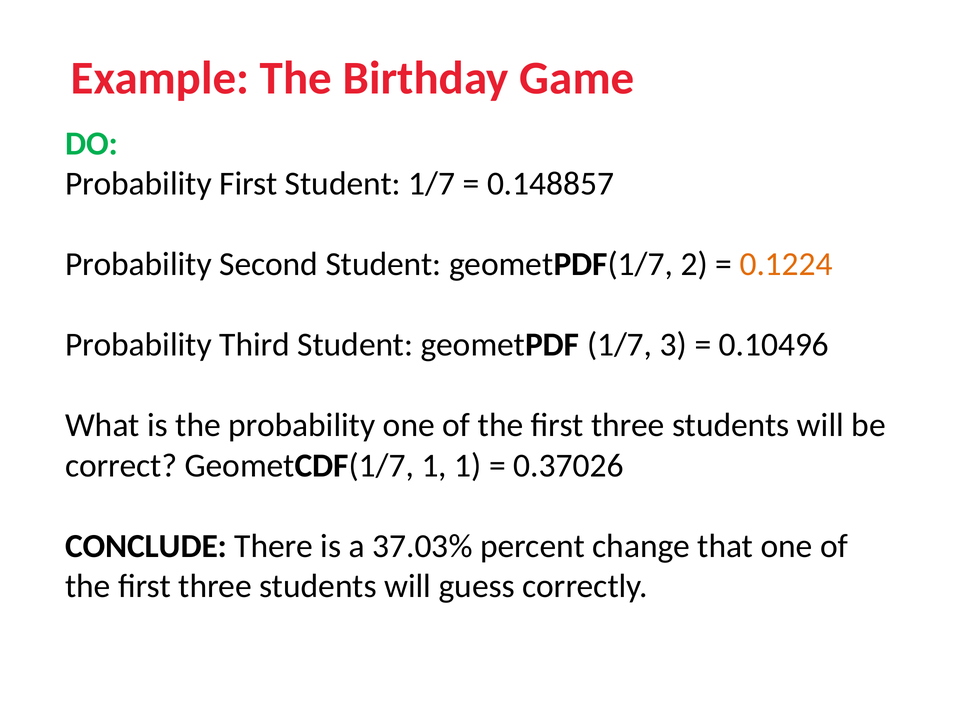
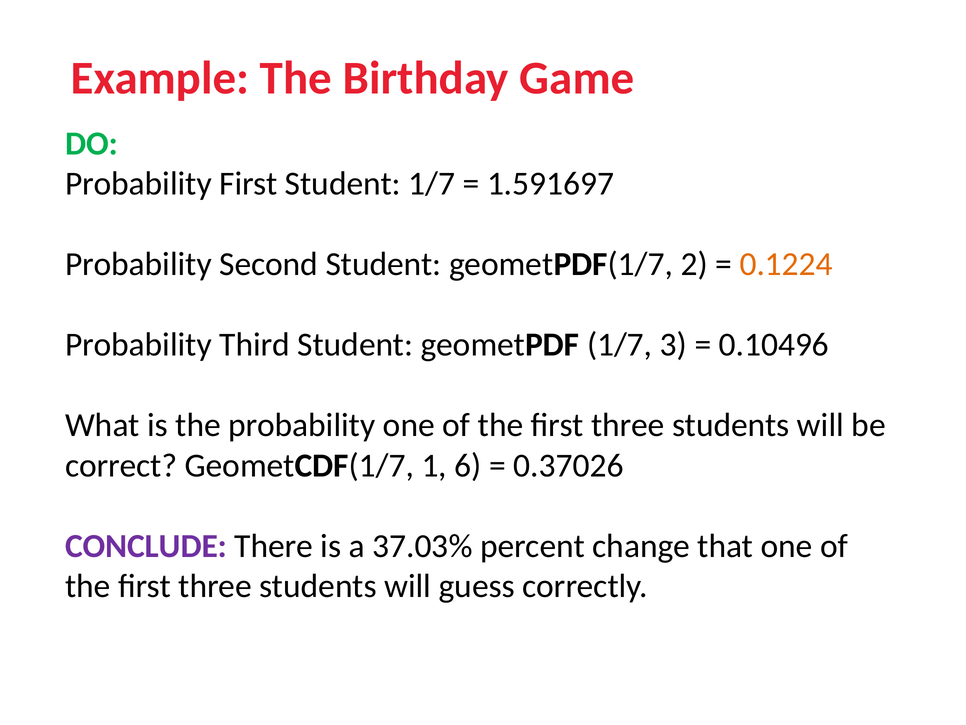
0.148857: 0.148857 -> 1.591697 (551, 184)
1 1: 1 -> 6 (468, 465)
CONCLUDE colour: black -> purple (146, 546)
